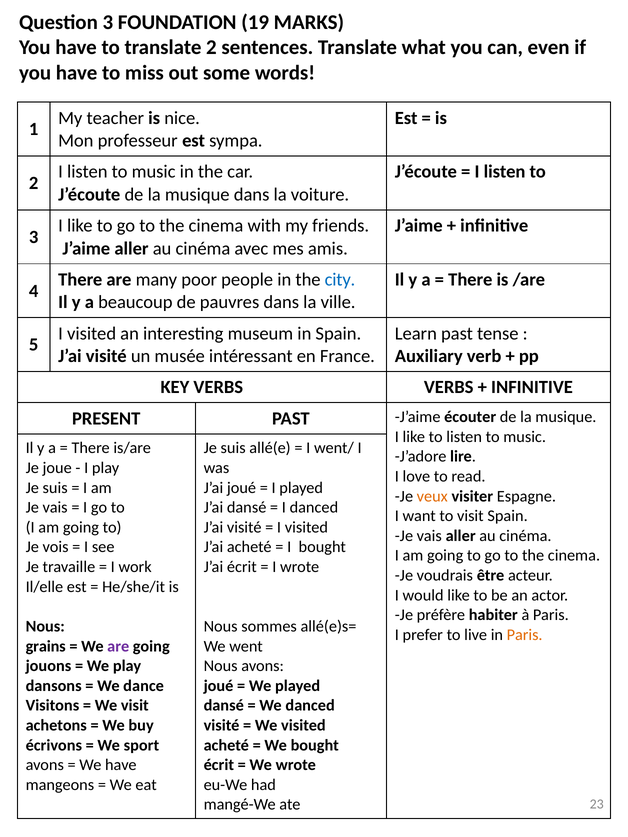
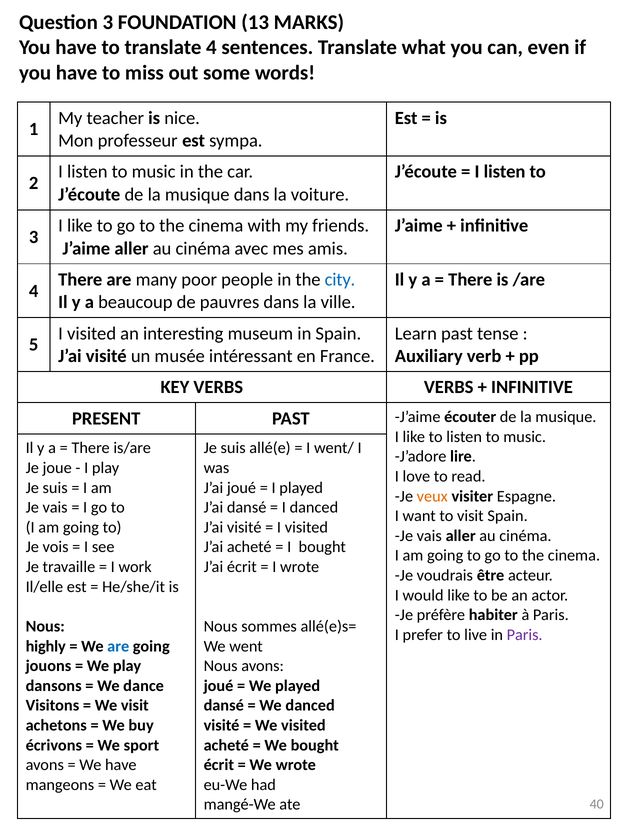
19: 19 -> 13 (255, 22)
translate 2: 2 -> 4 (211, 48)
Paris colour: orange -> purple (525, 635)
grains: grains -> highly (46, 646)
are colour: purple -> blue (118, 646)
23: 23 -> 40 (597, 804)
